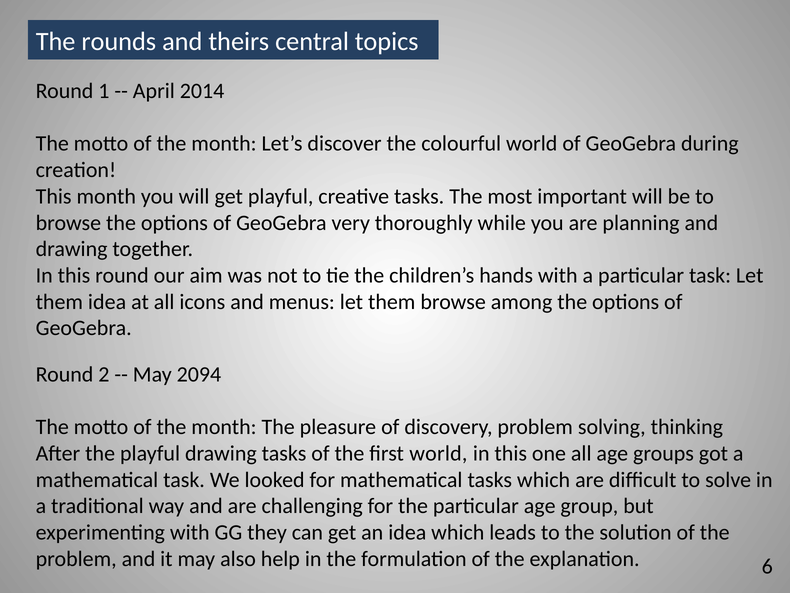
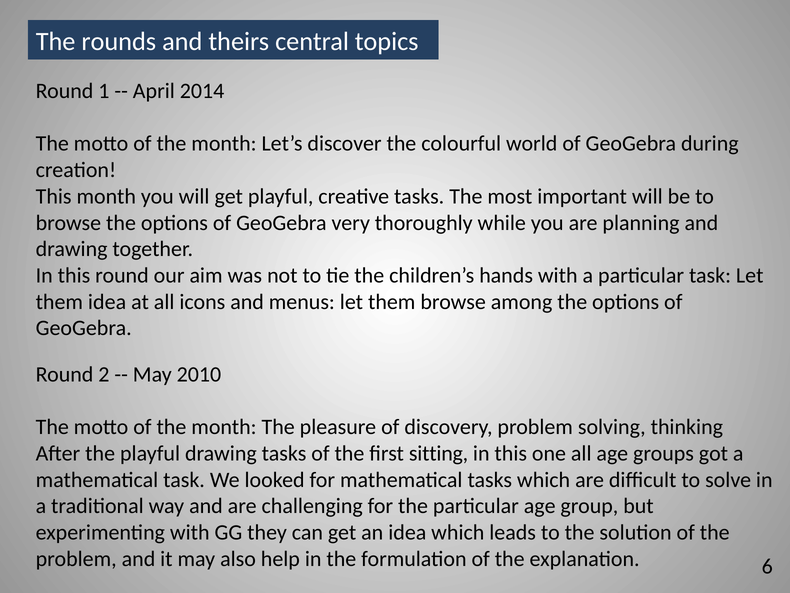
2094: 2094 -> 2010 (199, 374)
first world: world -> sitting (439, 453)
